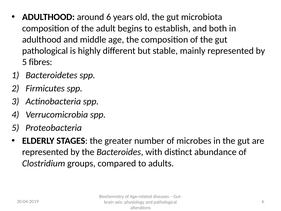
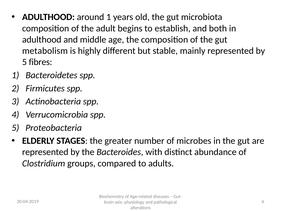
around 6: 6 -> 1 (109, 17)
pathological: pathological -> metabolism (45, 51)
